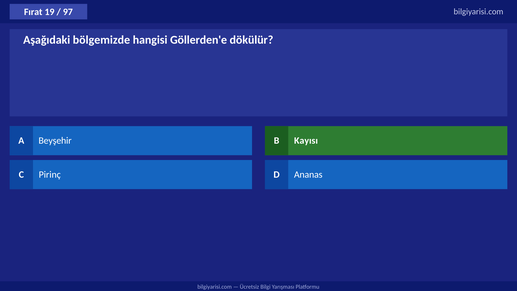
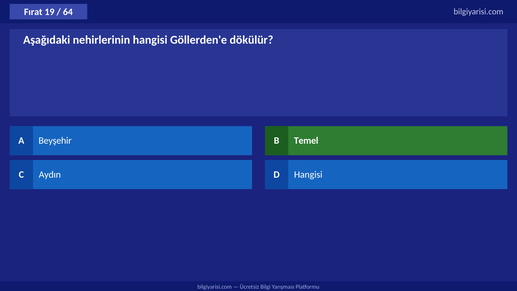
97: 97 -> 64 (68, 12)
bölgemizde: bölgemizde -> nehirlerinin (101, 40)
Kayısı: Kayısı -> Temel (306, 141)
Pirinç: Pirinç -> Aydın (50, 175)
D Ananas: Ananas -> Hangisi (308, 175)
